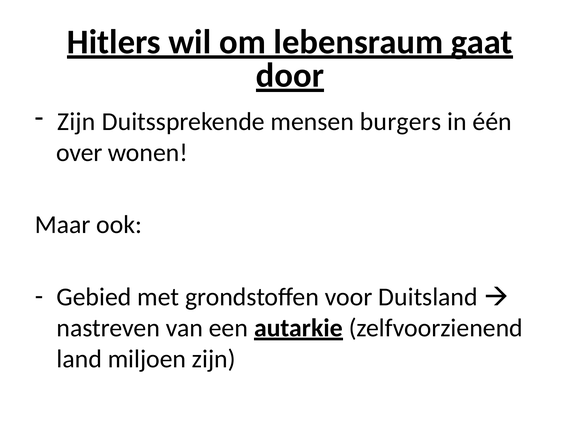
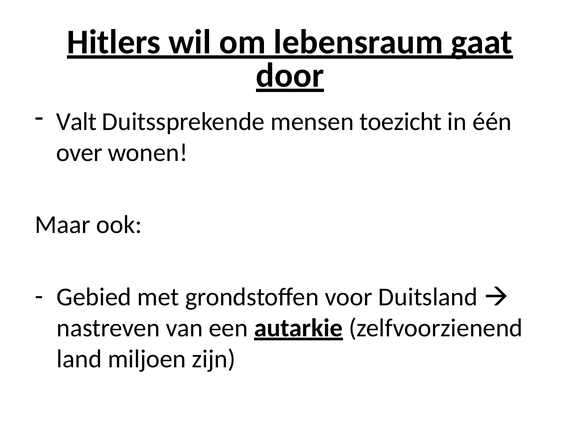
Zijn: Zijn -> Valt (76, 122)
burgers: burgers -> toezicht (401, 122)
